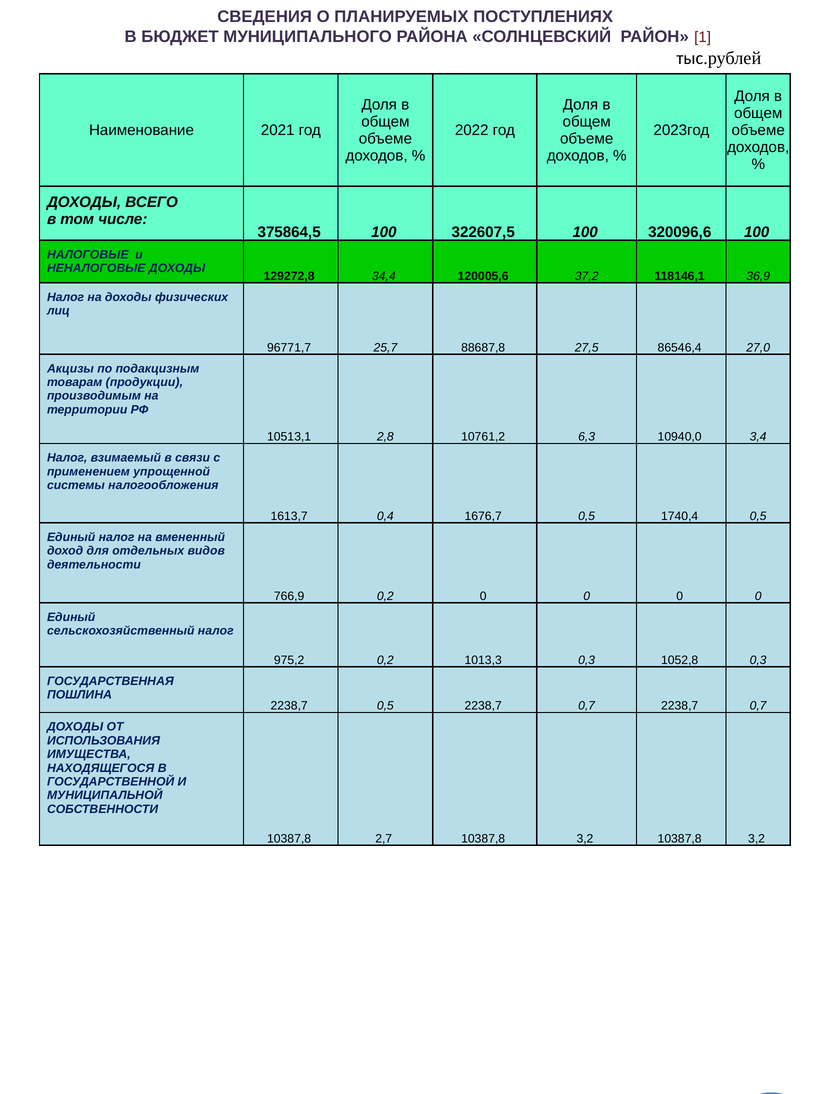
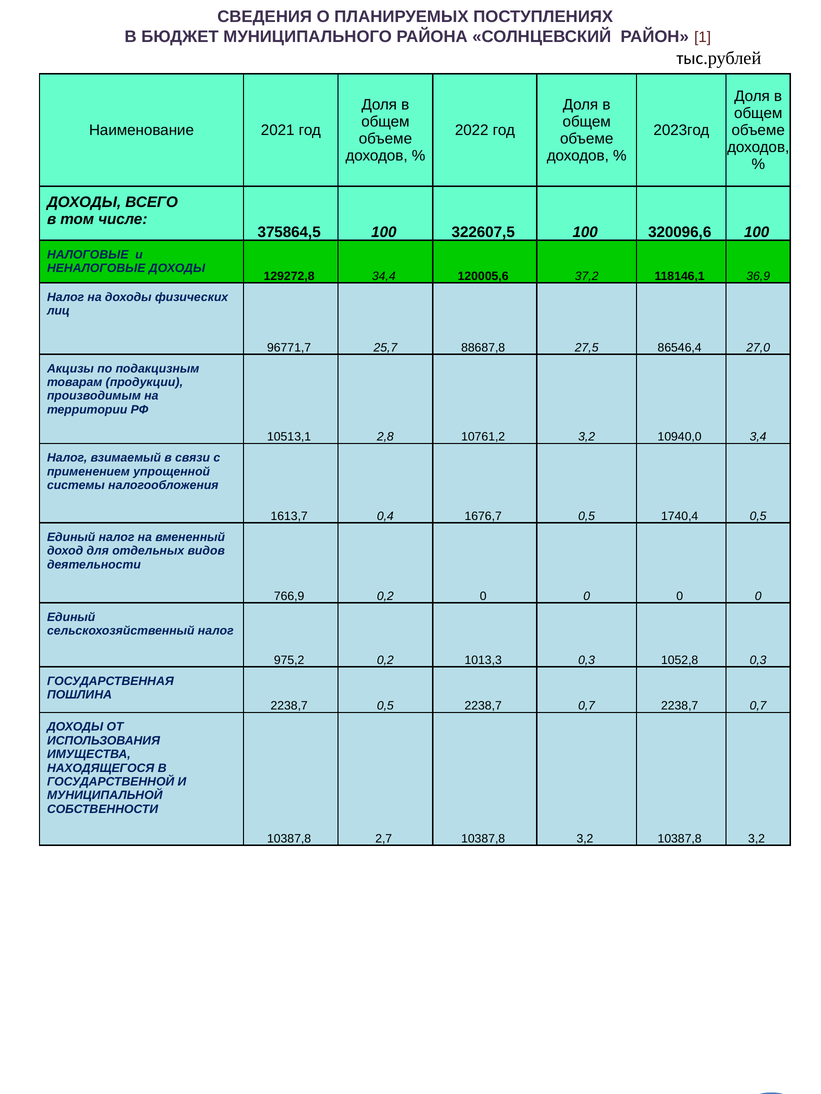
10761,2 6,3: 6,3 -> 3,2 (587, 437)
